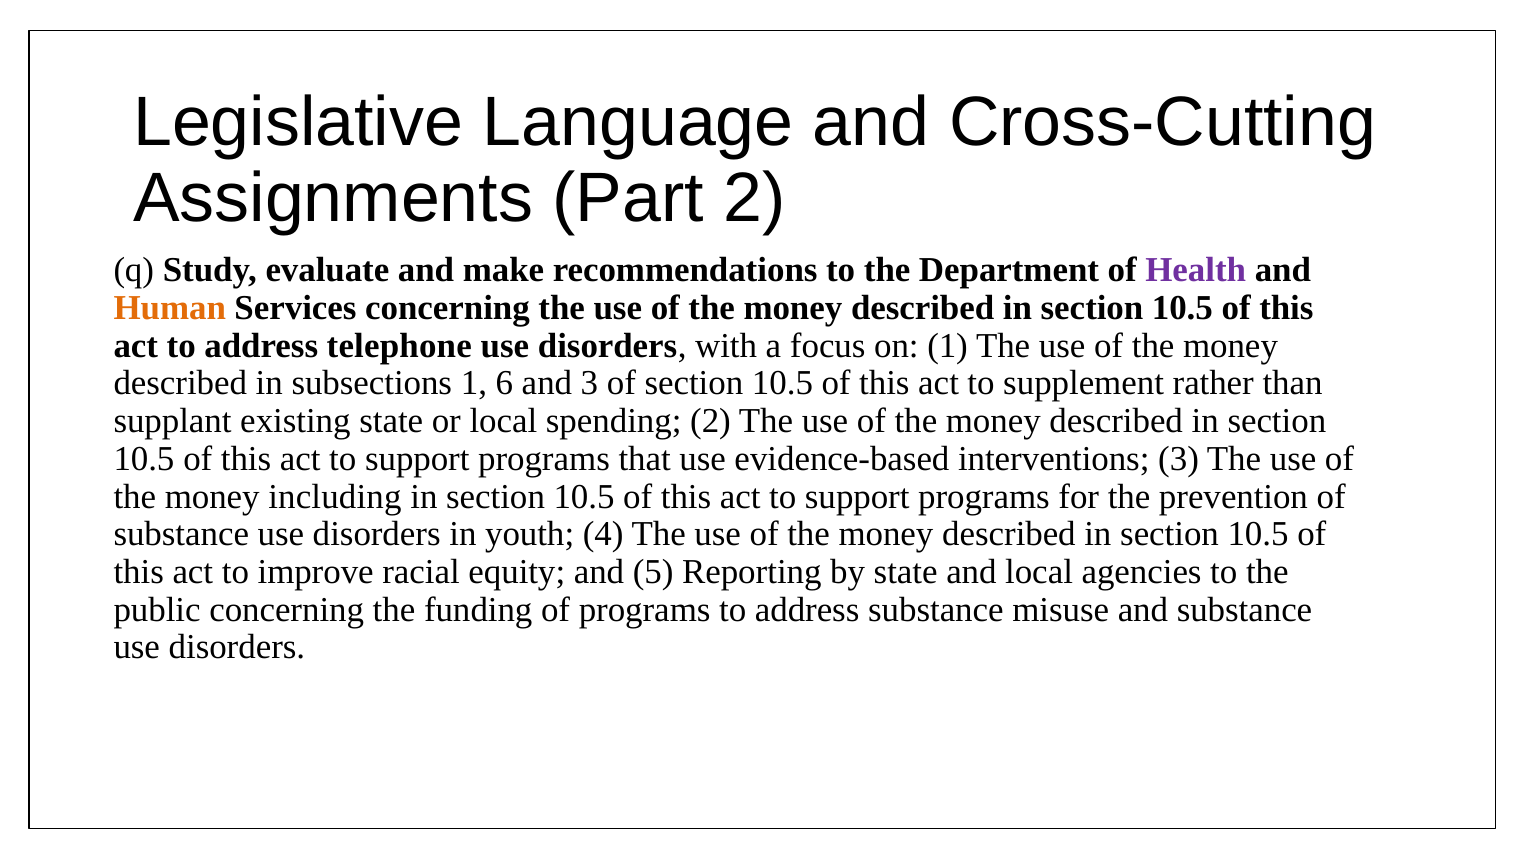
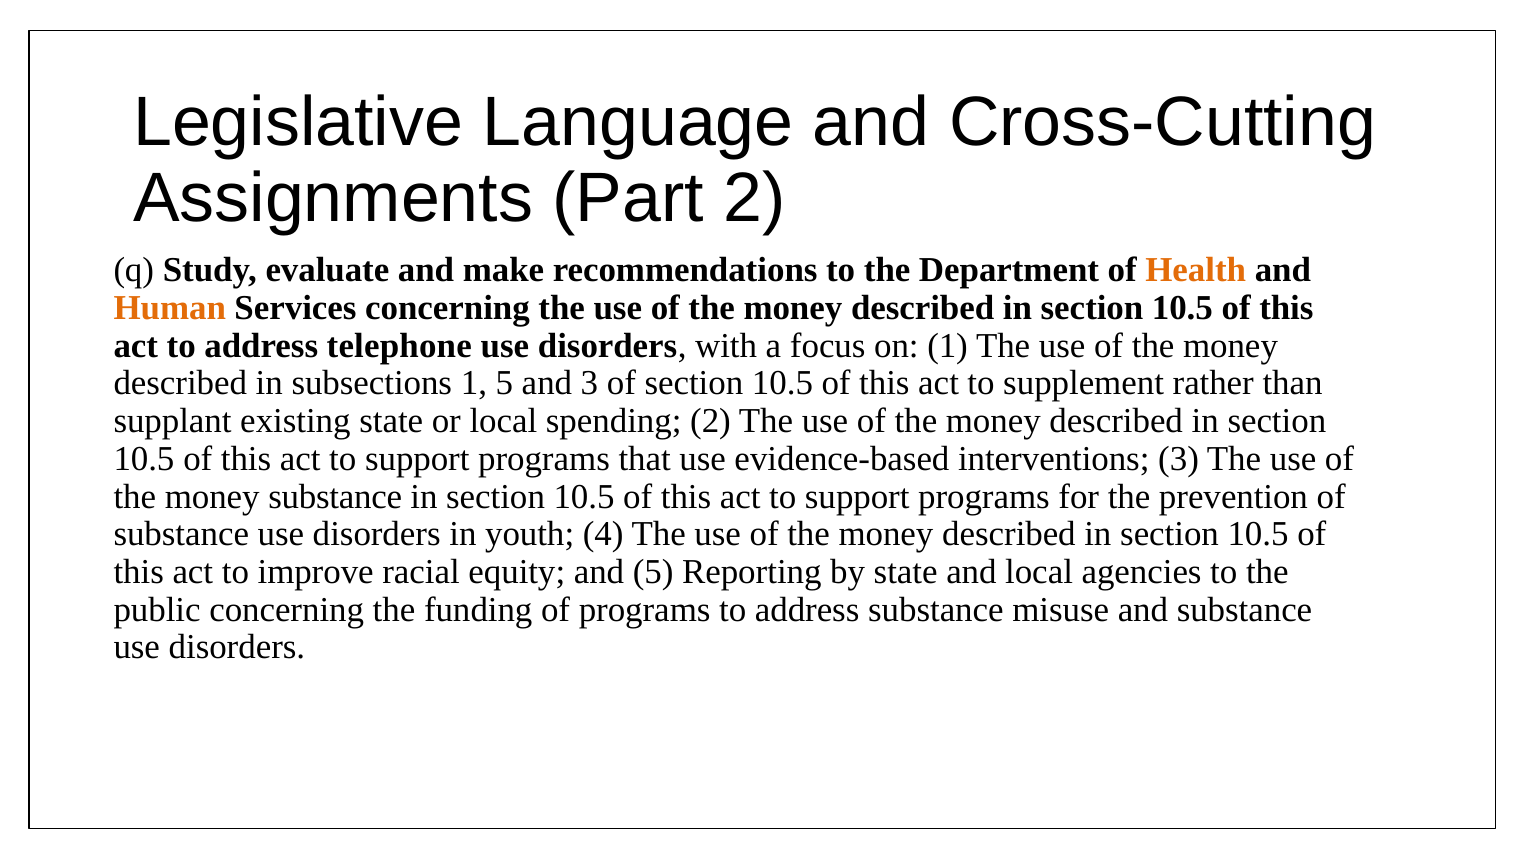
Health colour: purple -> orange (1196, 270)
1 6: 6 -> 5 (504, 383)
money including: including -> substance (335, 496)
